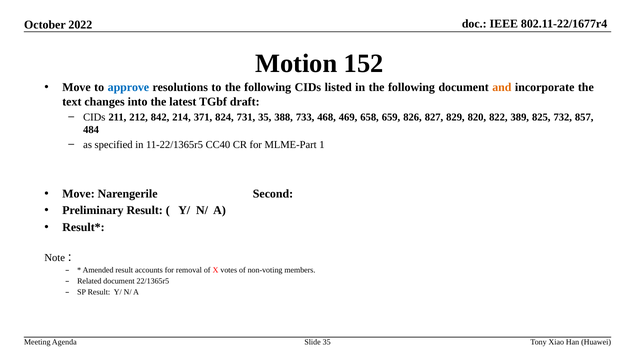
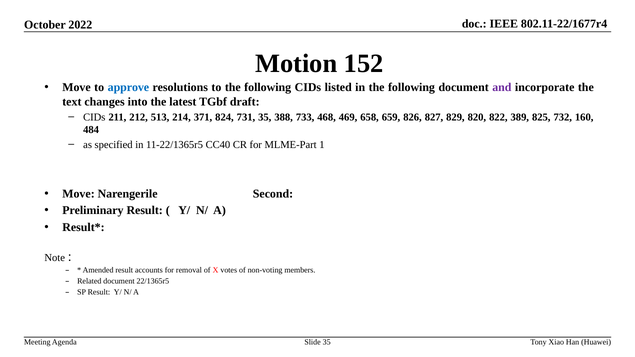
and colour: orange -> purple (502, 87)
842: 842 -> 513 (160, 117)
857: 857 -> 160 (584, 117)
